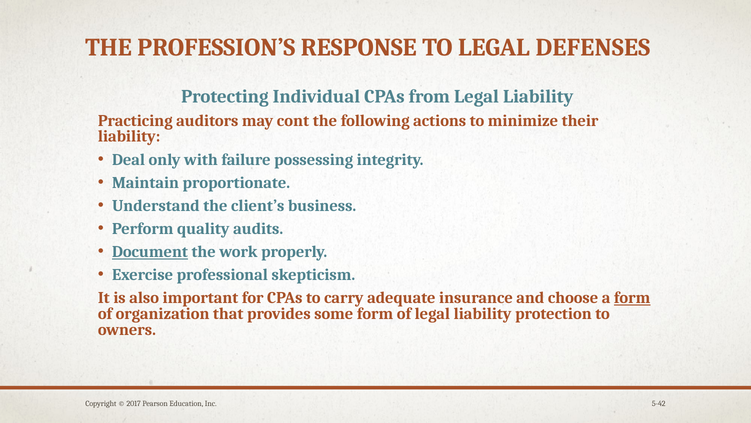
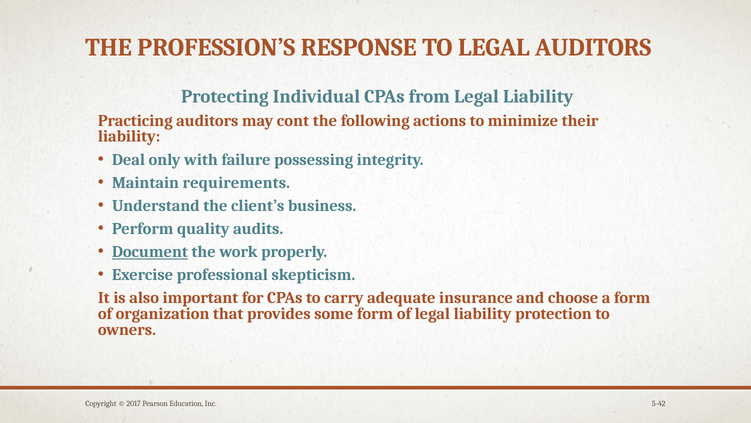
LEGAL DEFENSES: DEFENSES -> AUDITORS (593, 47)
proportionate: proportionate -> requirements (236, 182)
form underline: present -> none (632, 297)
